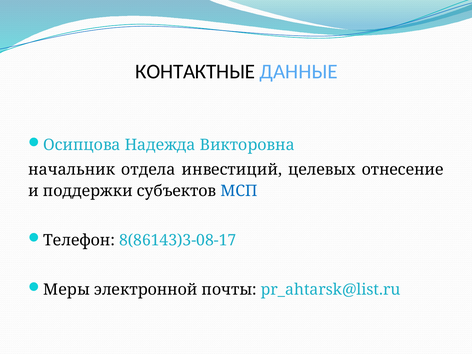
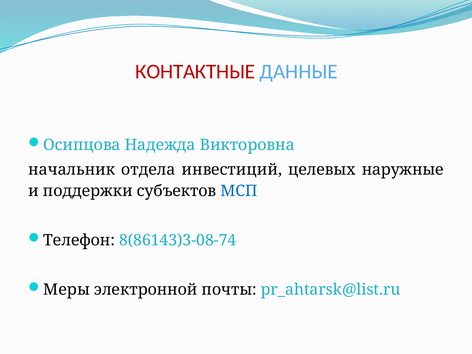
КОНТАКТНЫЕ colour: black -> red (195, 71)
отнесение: отнесение -> наружные (403, 170)
8(86143)3-08-17: 8(86143)3-08-17 -> 8(86143)3-08-74 (178, 240)
